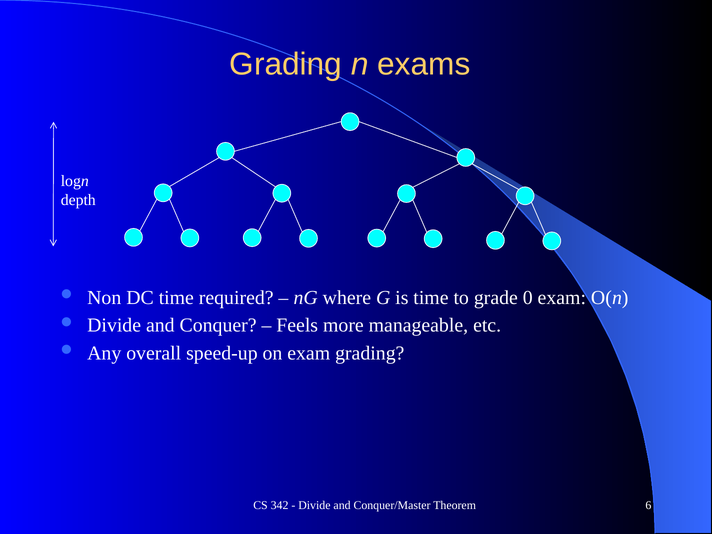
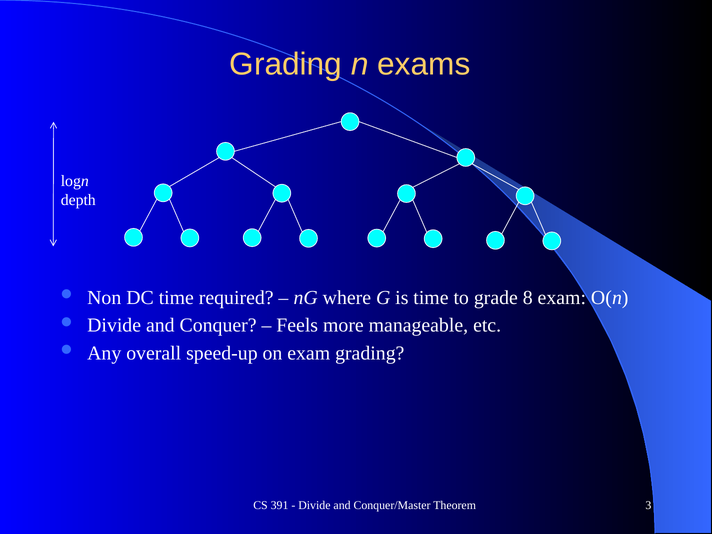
0: 0 -> 8 (528, 298)
342: 342 -> 391 (280, 505)
6: 6 -> 3 (648, 505)
